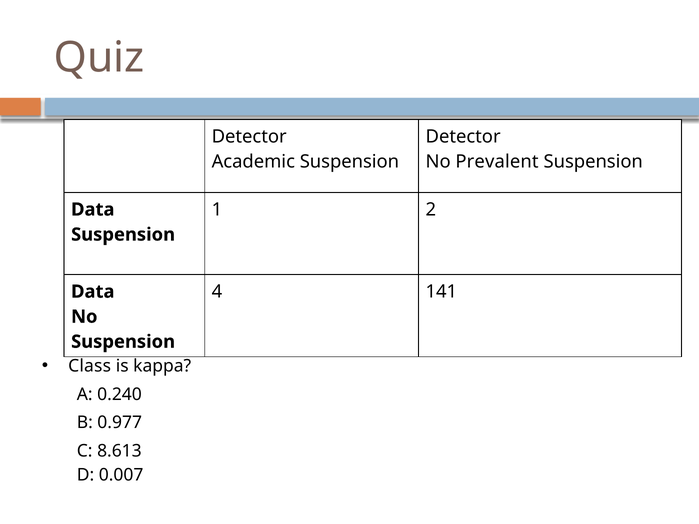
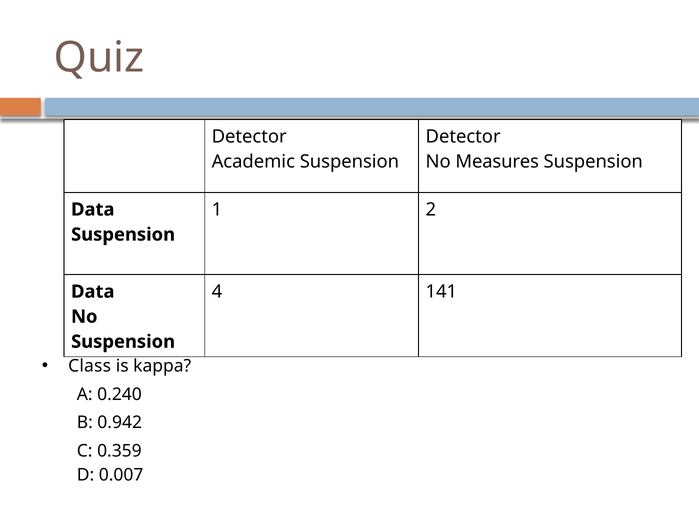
Prevalent: Prevalent -> Measures (497, 162)
0.977: 0.977 -> 0.942 (120, 423)
8.613: 8.613 -> 0.359 (119, 451)
